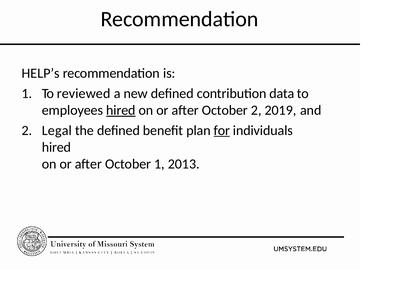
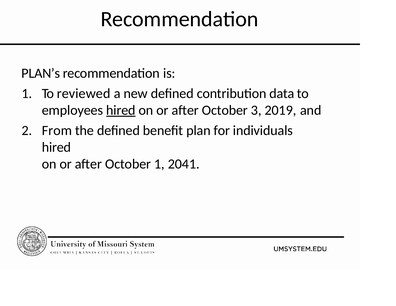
HELP’s: HELP’s -> PLAN’s (41, 73)
October 2: 2 -> 3 (256, 110)
Legal: Legal -> From (57, 130)
for underline: present -> none (222, 130)
2013: 2013 -> 2041 (184, 164)
